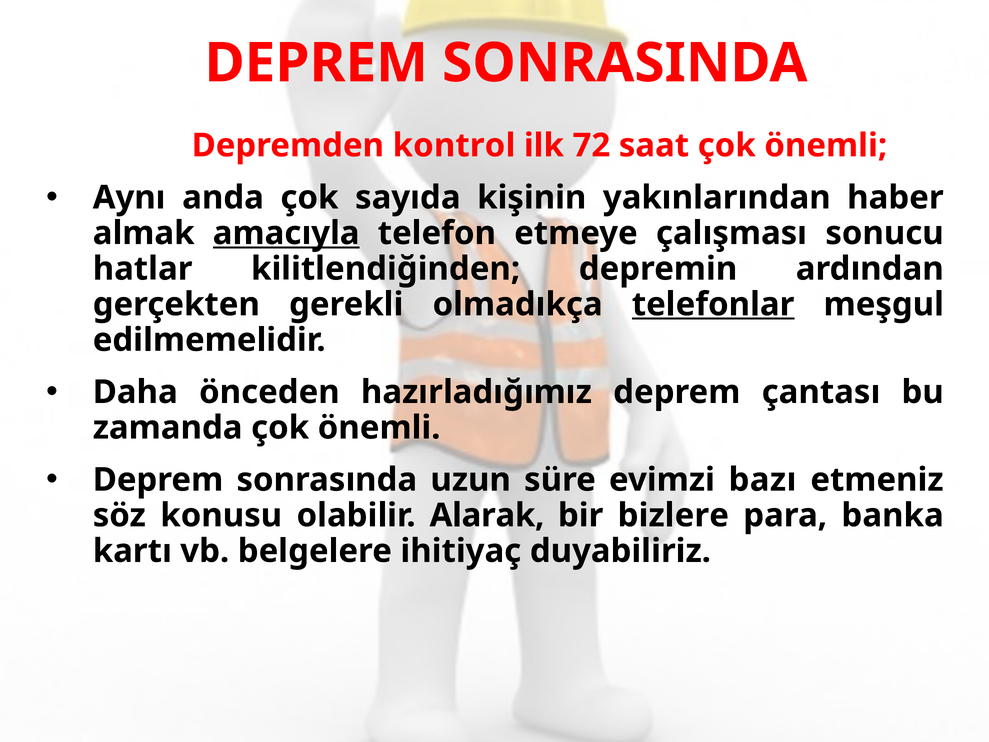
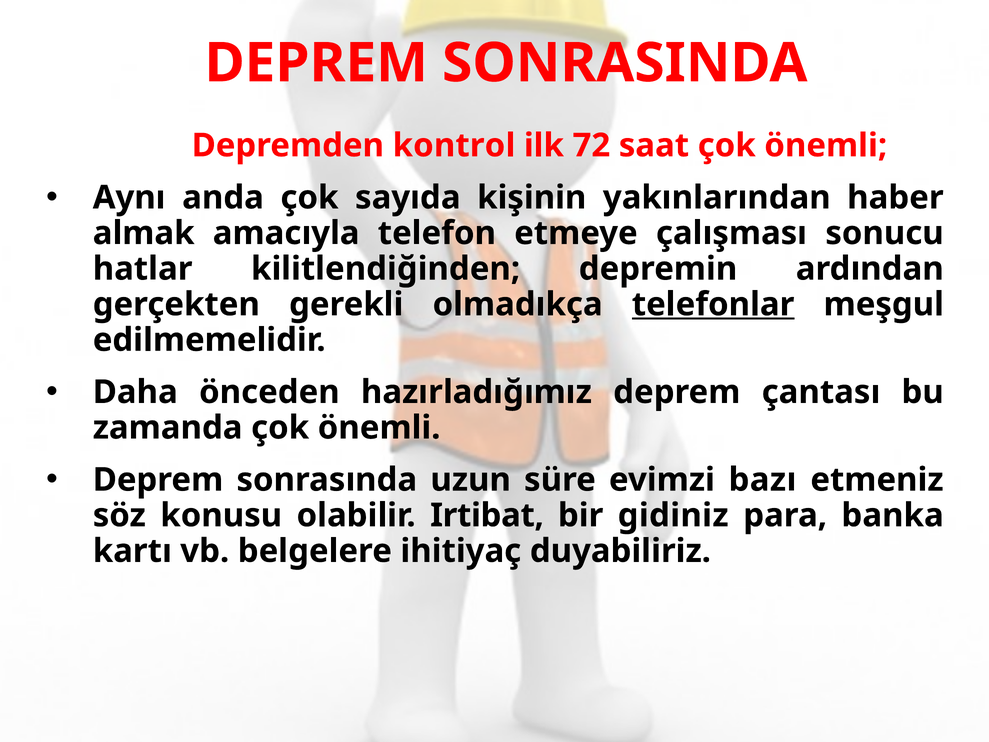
amacıyla underline: present -> none (286, 233)
Alarak: Alarak -> Irtibat (487, 515)
bizlere: bizlere -> gidiniz (673, 515)
